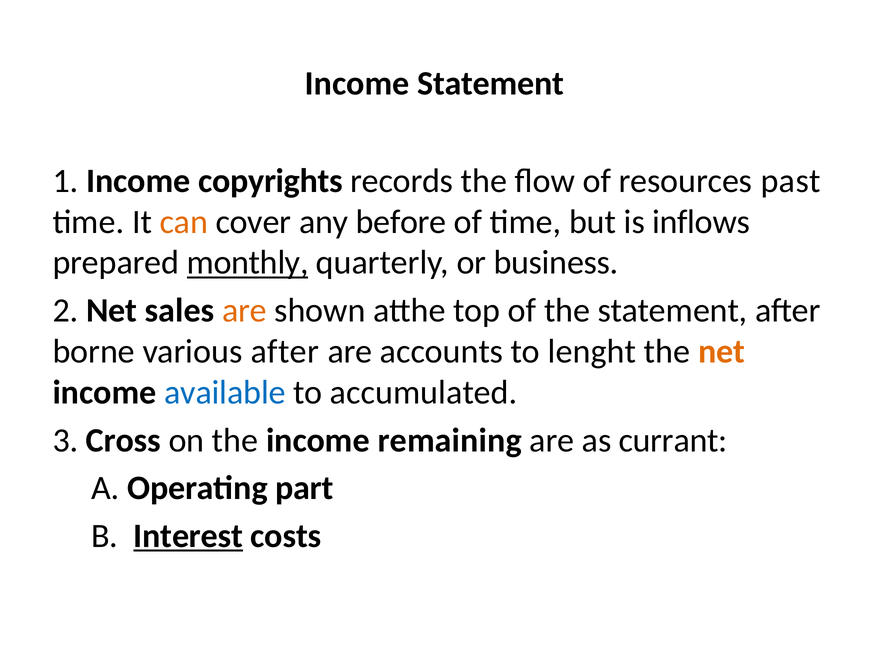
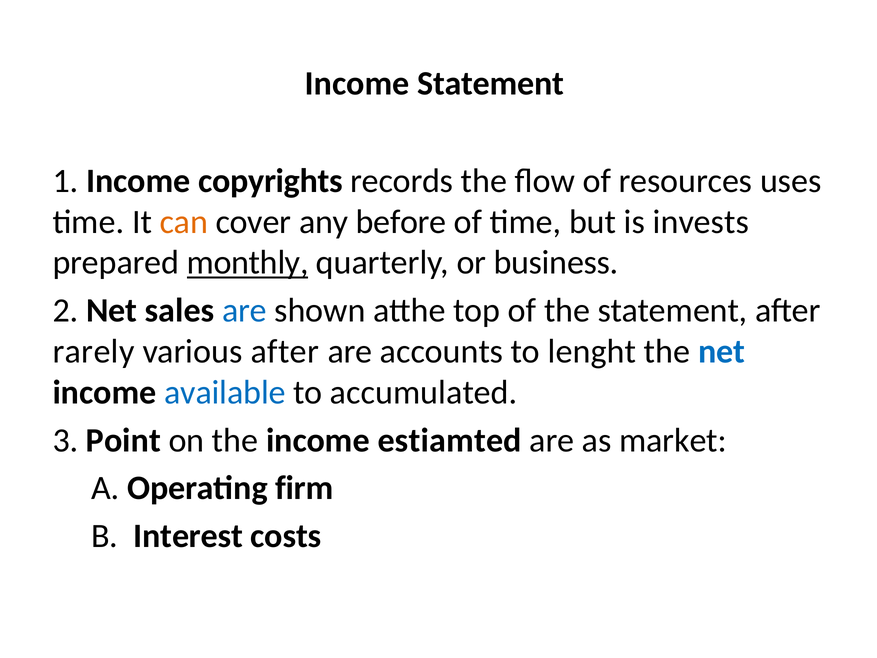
past: past -> uses (791, 181)
inflows: inflows -> invests (701, 222)
are colour: orange -> blue (244, 310)
borne: borne -> rarely (94, 351)
net colour: orange -> blue (722, 351)
Cross: Cross -> Point (123, 440)
remaining: remaining -> estiamted (450, 440)
currant: currant -> market (673, 440)
part: part -> firm (304, 488)
Interest underline: present -> none (188, 536)
